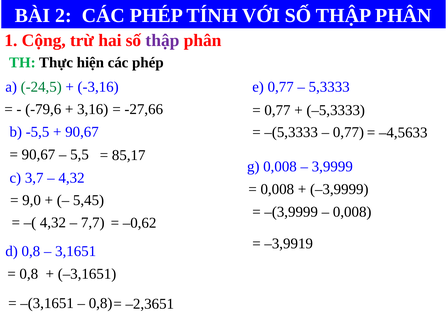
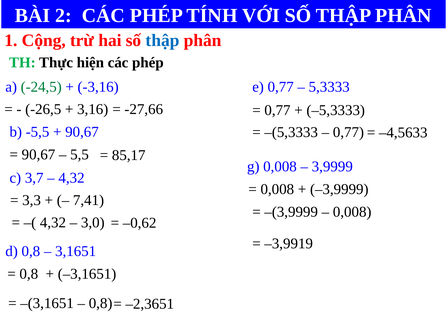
thập colour: purple -> blue (163, 40)
-79,6: -79,6 -> -26,5 (43, 109)
9,0: 9,0 -> 3,3 (32, 200)
5,45: 5,45 -> 7,41 (89, 200)
7,7: 7,7 -> 3,0 (93, 223)
